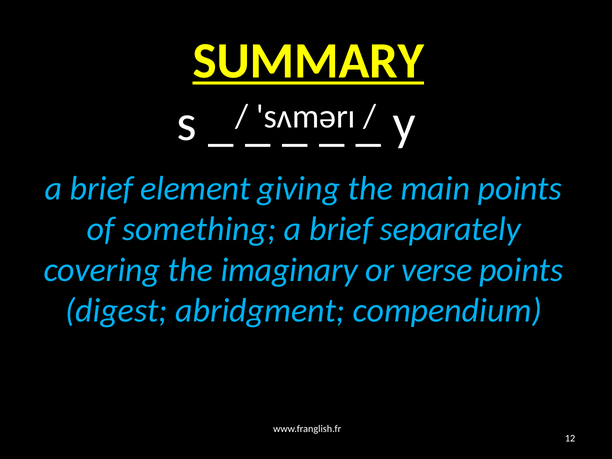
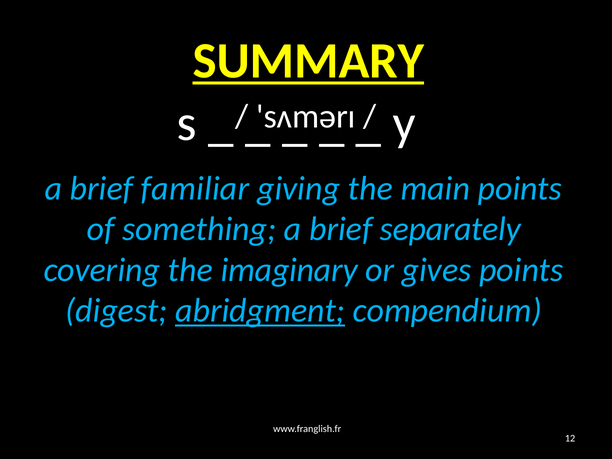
element: element -> familiar (195, 188)
verse: verse -> gives (437, 270)
abridgment underline: none -> present (260, 311)
